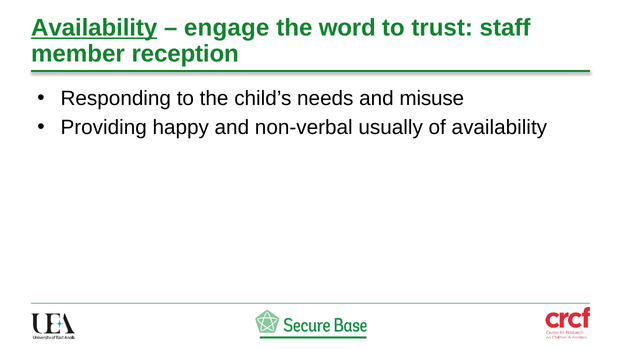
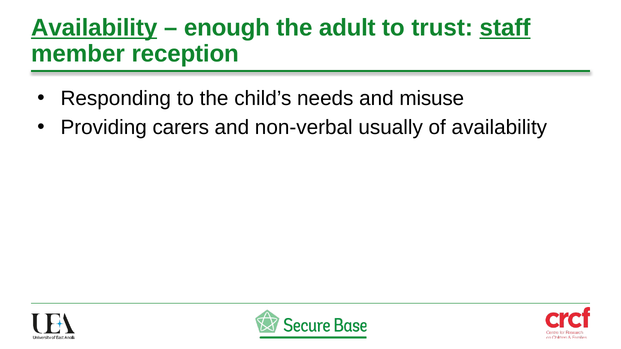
engage: engage -> enough (227, 28)
word: word -> adult (347, 28)
staff underline: none -> present (505, 28)
happy: happy -> carers (181, 127)
